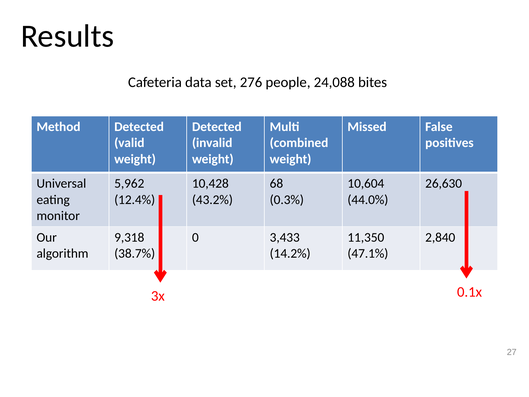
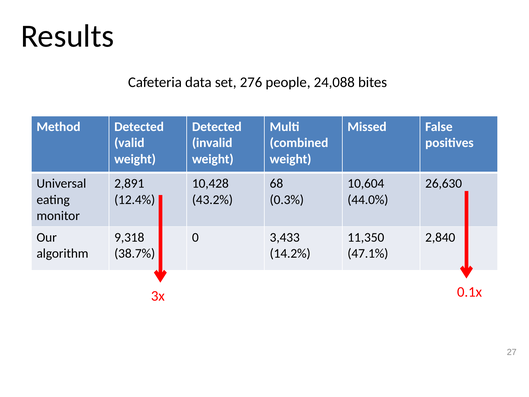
5,962: 5,962 -> 2,891 (129, 184)
